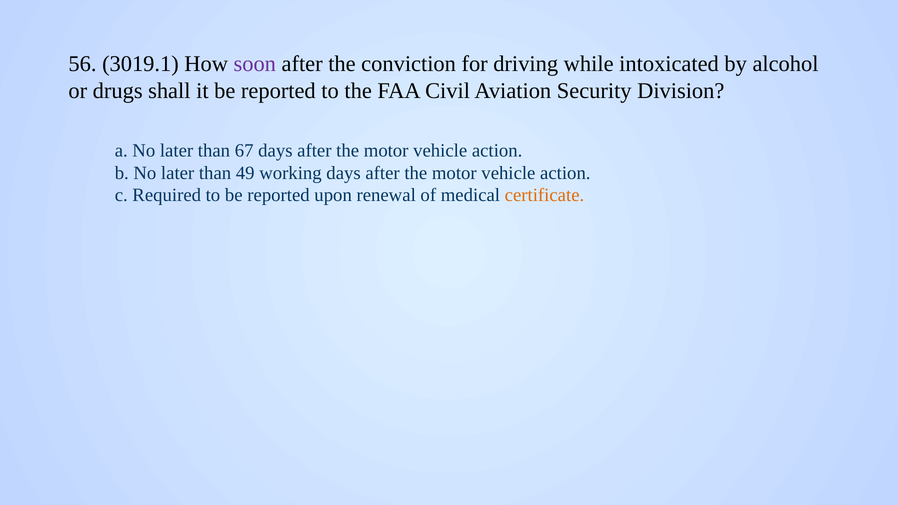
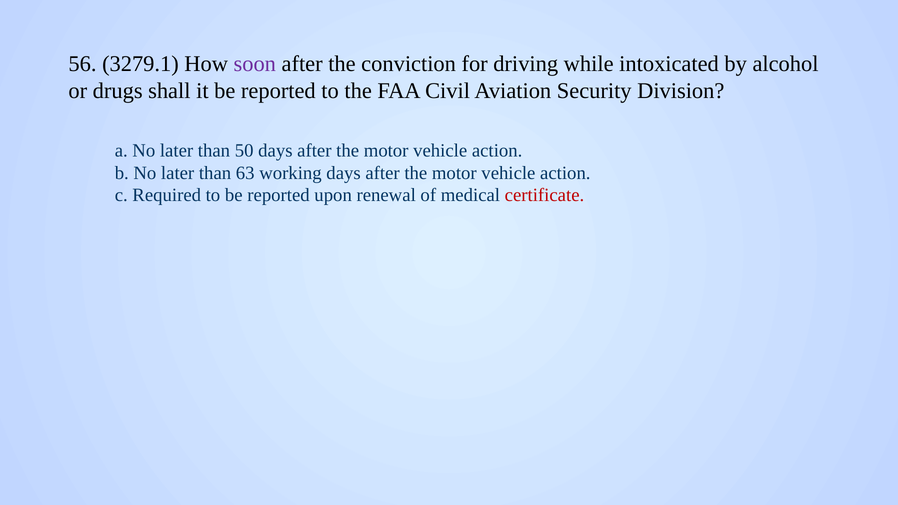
3019.1: 3019.1 -> 3279.1 (140, 64)
67: 67 -> 50 (244, 150)
49: 49 -> 63 (245, 173)
certificate colour: orange -> red (544, 195)
